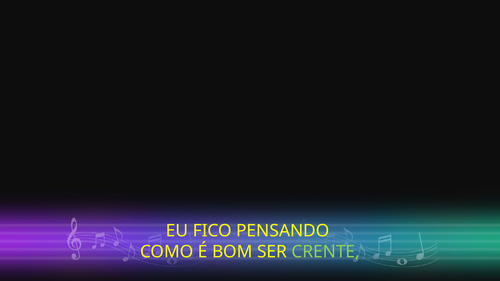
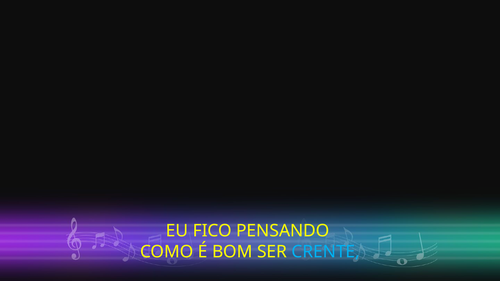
CRENTE colour: light green -> light blue (326, 252)
